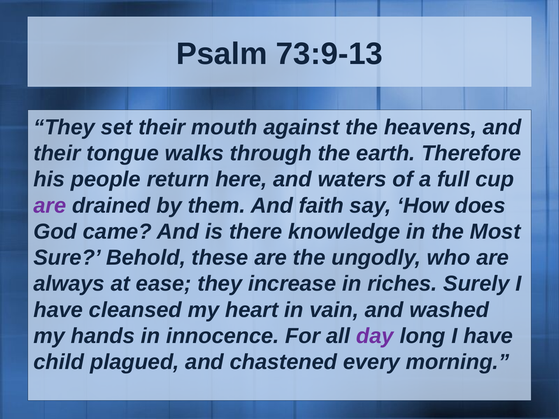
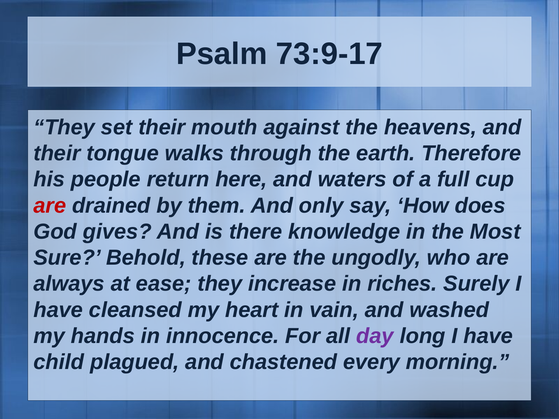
73:9-13: 73:9-13 -> 73:9-17 (329, 54)
are colour: purple -> red (50, 206)
faith: faith -> only (321, 206)
came: came -> gives (117, 232)
